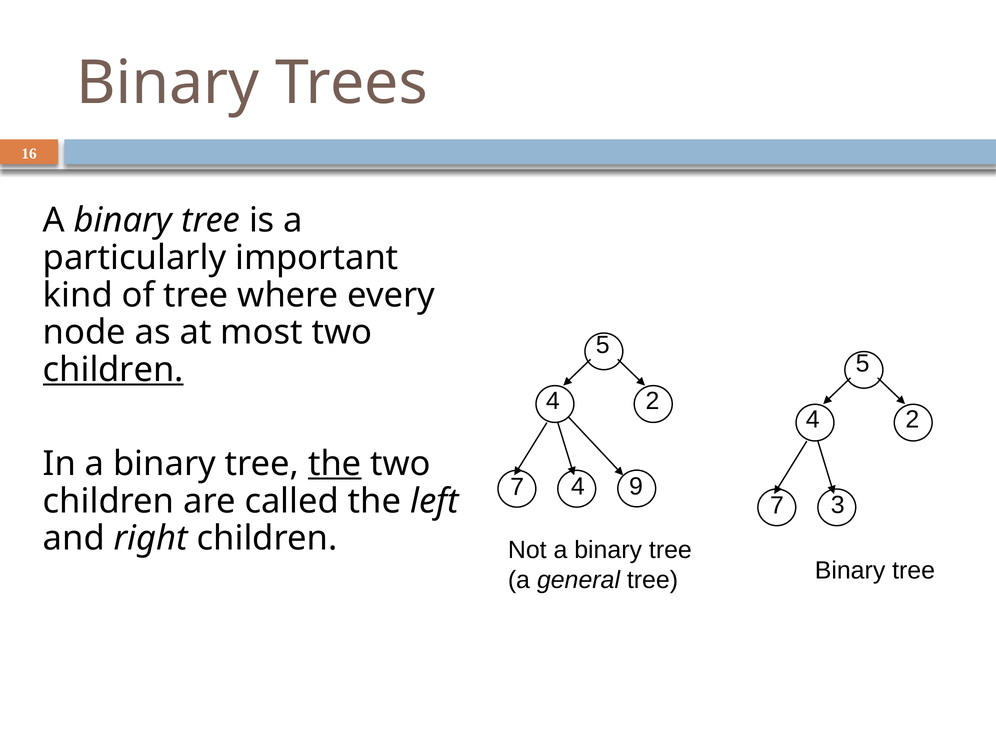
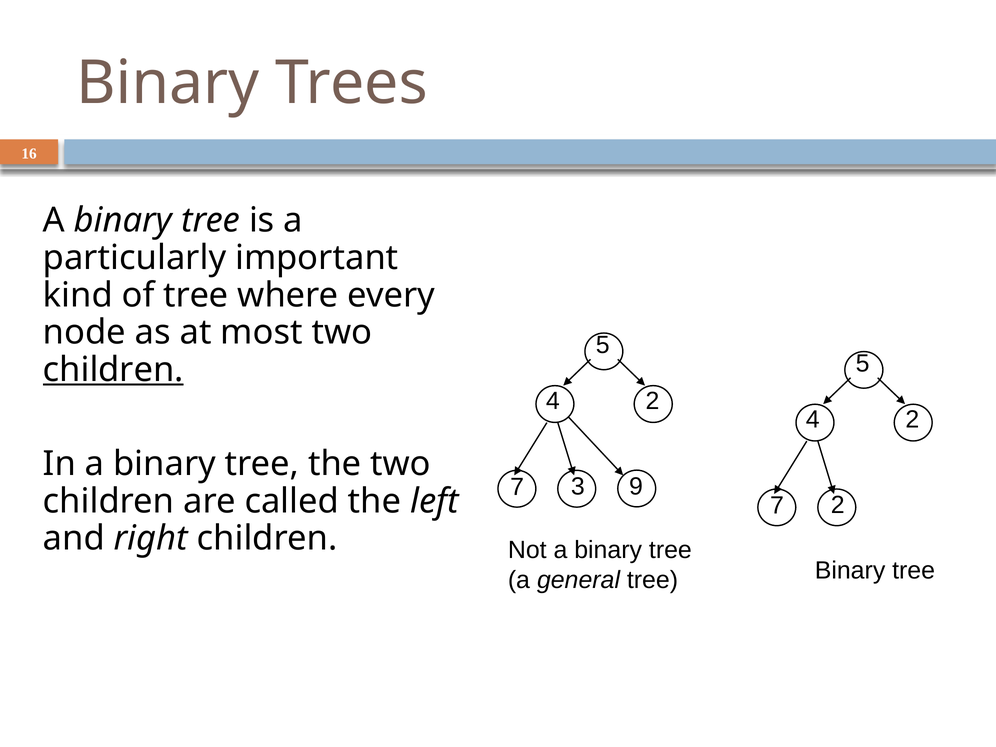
the underline: present -> none (335, 464)
7 4: 4 -> 3 (578, 486)
7 3: 3 -> 2 (838, 505)
